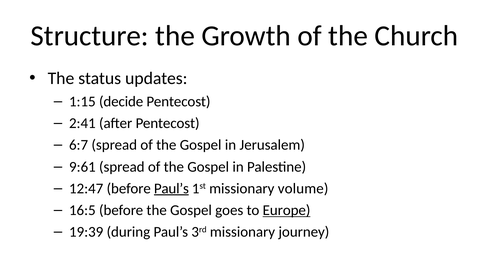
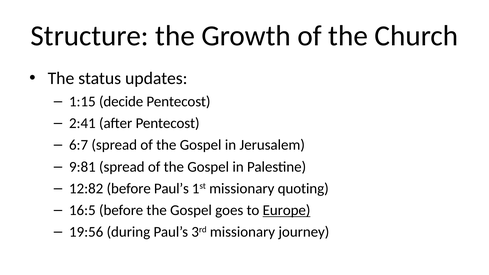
9:61: 9:61 -> 9:81 (82, 167)
12:47: 12:47 -> 12:82 (86, 189)
Paul’s underline: present -> none (171, 189)
volume: volume -> quoting (303, 189)
19:39: 19:39 -> 19:56 (86, 232)
